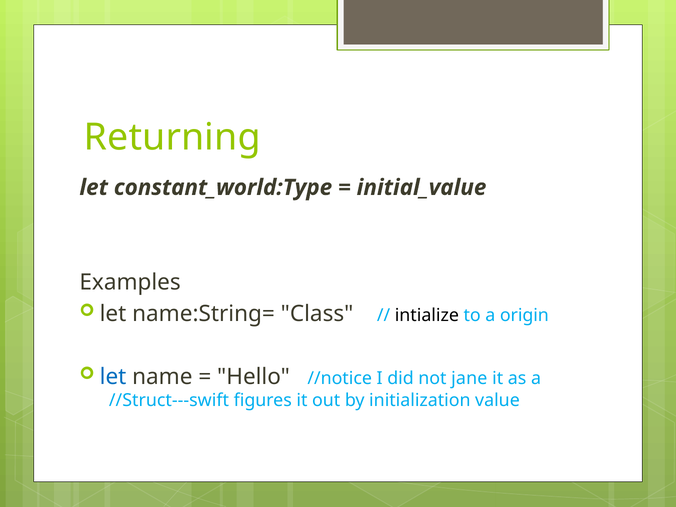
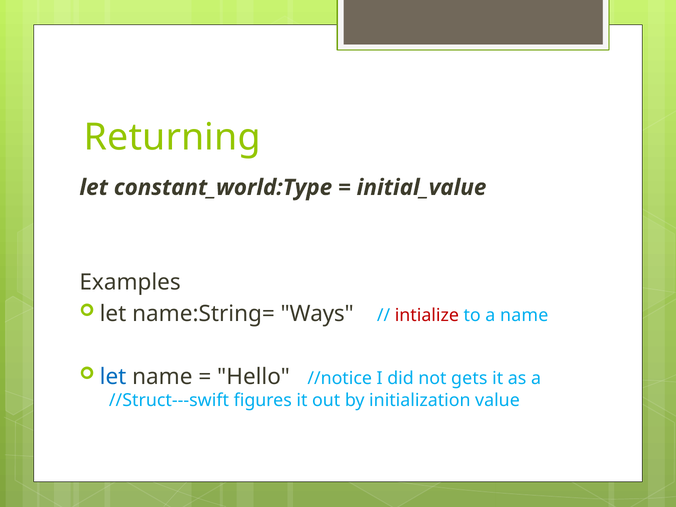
Class: Class -> Ways (317, 314)
intialize colour: black -> red (427, 315)
a origin: origin -> name (524, 315)
jane: jane -> gets (469, 378)
